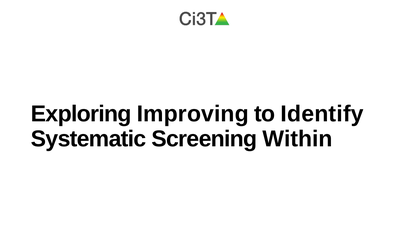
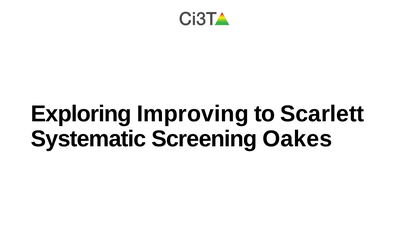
Identify: Identify -> Scarlett (322, 114)
Within: Within -> Oakes (297, 139)
